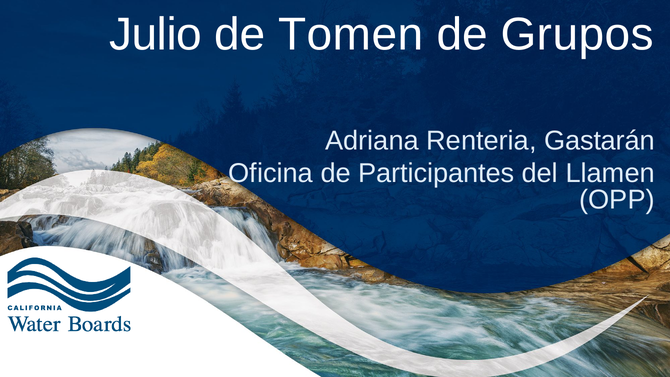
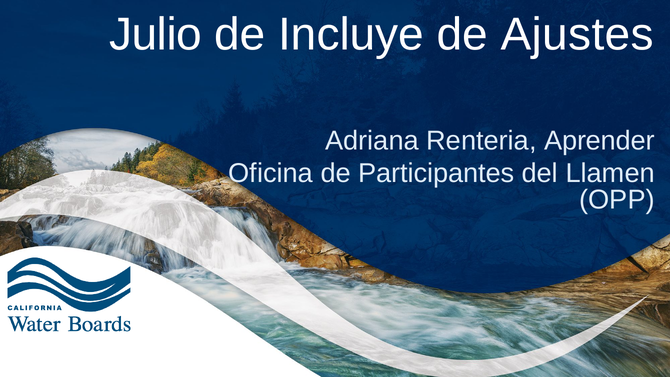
Tomen: Tomen -> Incluye (351, 35)
Grupos: Grupos -> Ajustes (577, 35)
Gastarán: Gastarán -> Aprender (600, 141)
